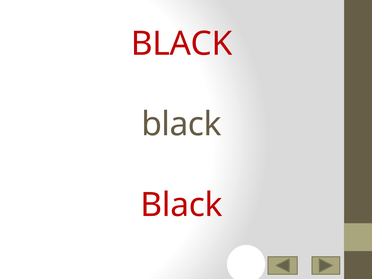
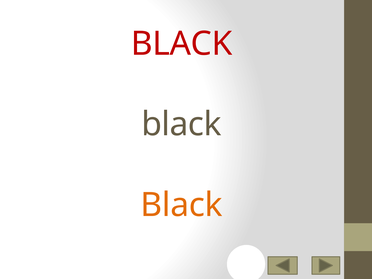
Black colour: red -> orange (182, 205)
